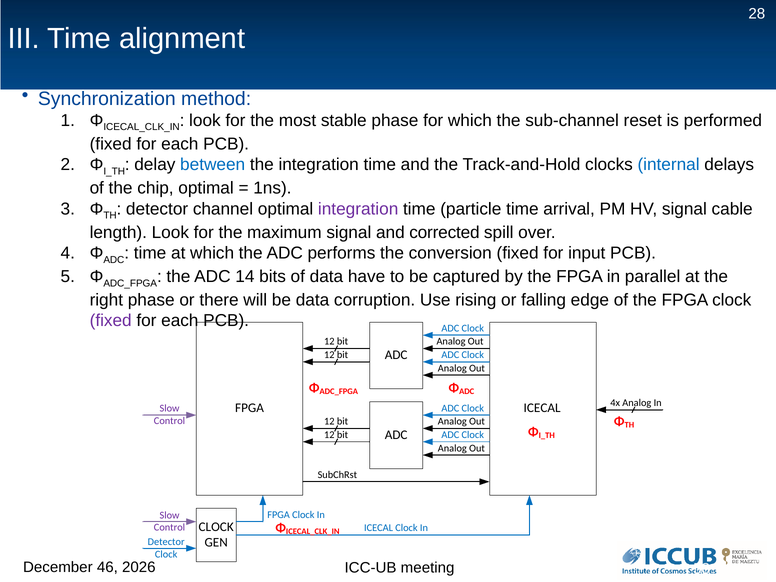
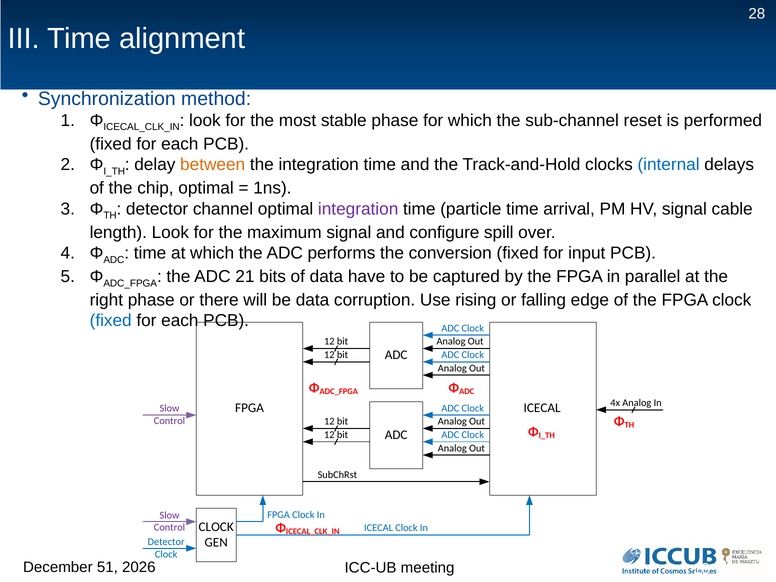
between colour: blue -> orange (213, 165)
corrected: corrected -> configure (444, 232)
14: 14 -> 21 (245, 277)
fixed colour: purple -> blue (111, 321)
46: 46 -> 51 (107, 567)
58: 58 -> 18 (702, 569)
